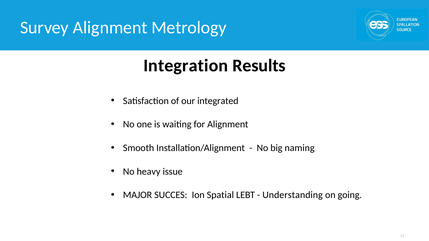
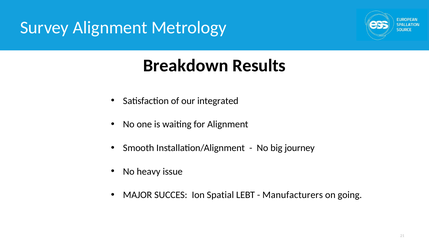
Integration: Integration -> Breakdown (186, 66)
naming: naming -> journey (300, 148)
Understanding: Understanding -> Manufacturers (293, 195)
